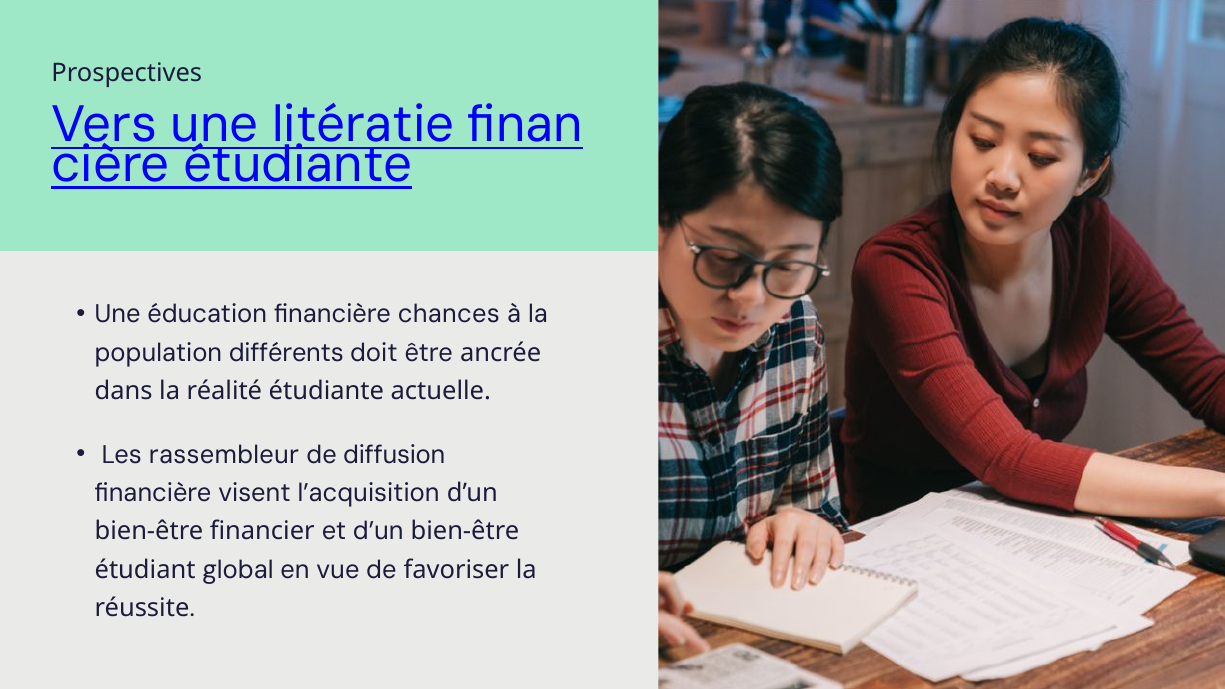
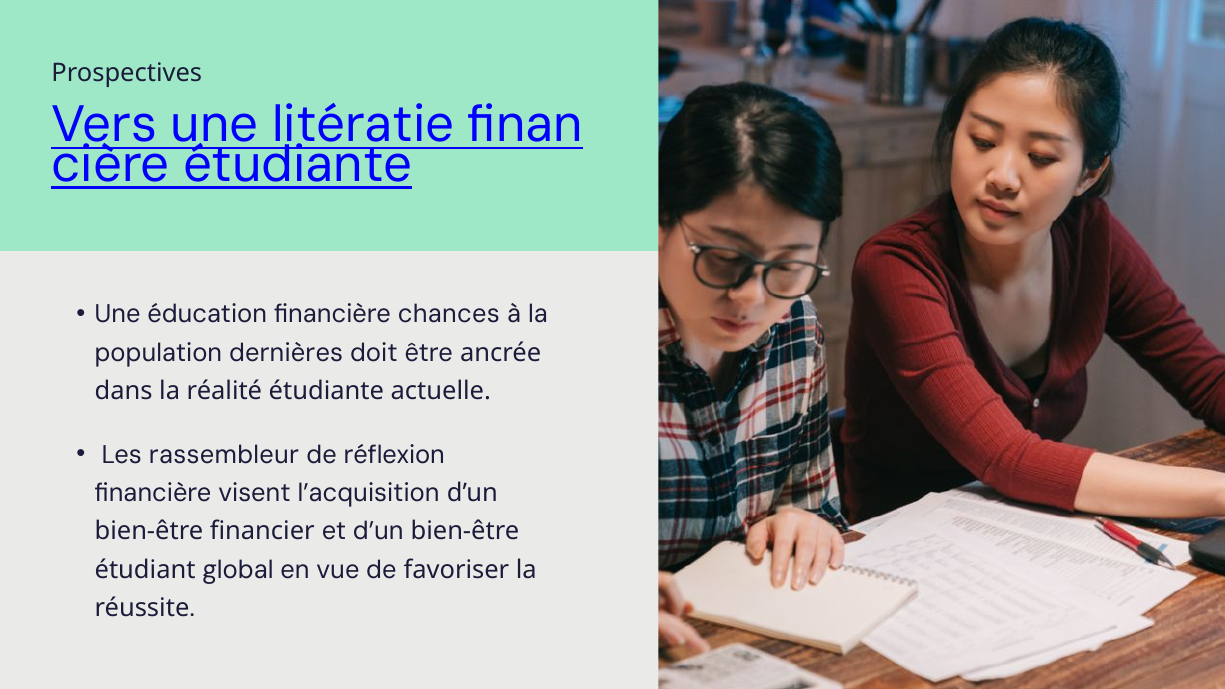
différents: différents -> dernières (286, 353)
diffusion: diffusion -> réflexion (394, 455)
